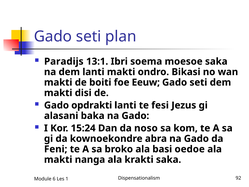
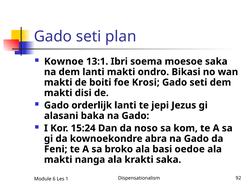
Paradijs: Paradijs -> Kownoe (64, 61)
Eeuw: Eeuw -> Krosi (146, 82)
opdrakti: opdrakti -> orderlijk (92, 105)
fesi: fesi -> jepi (160, 105)
